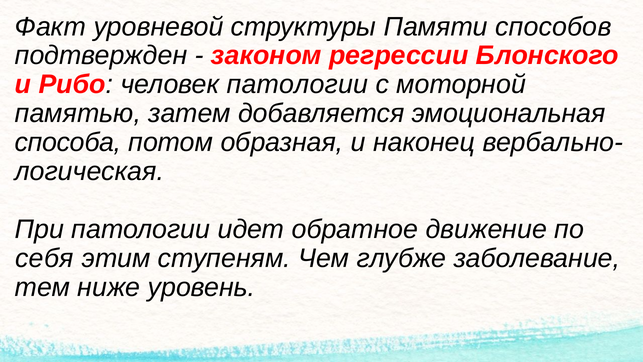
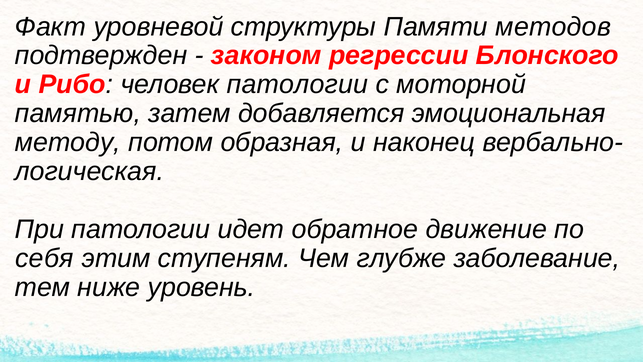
способов: способов -> методов (553, 27)
способа: способа -> методу (68, 142)
